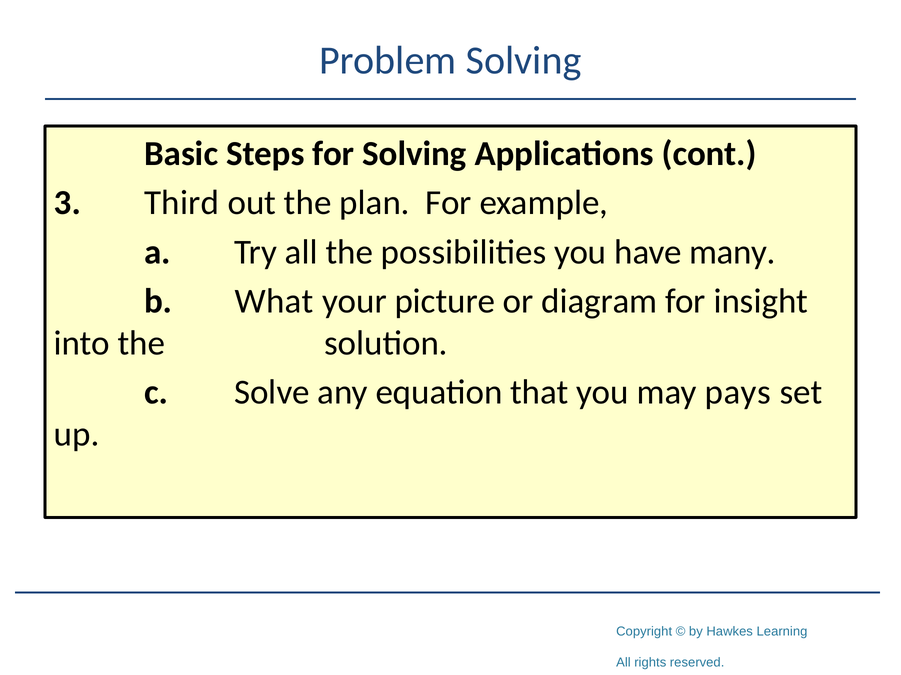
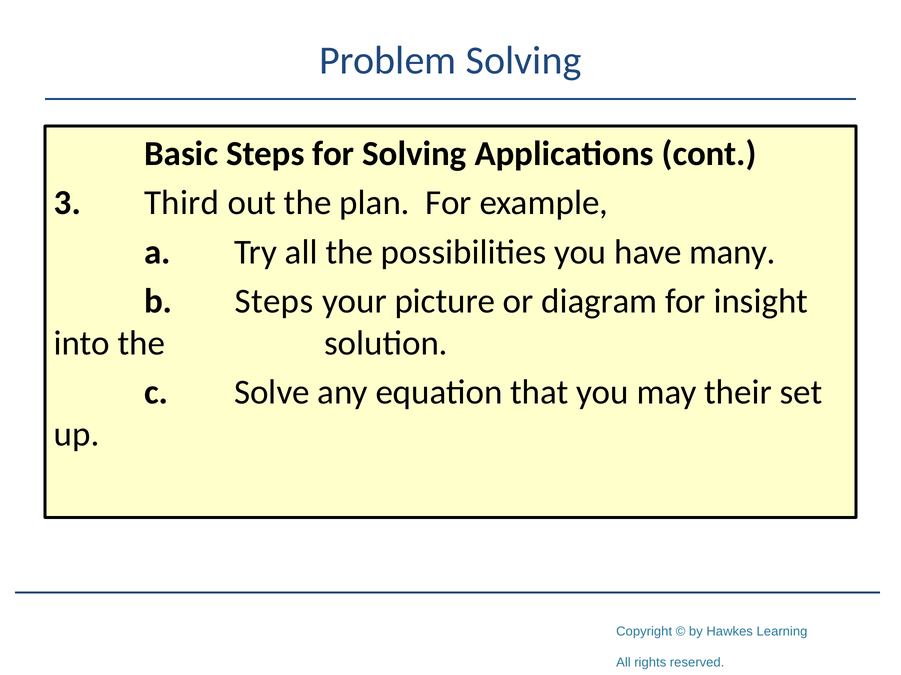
b What: What -> Steps (274, 301)
pays: pays -> their (738, 393)
